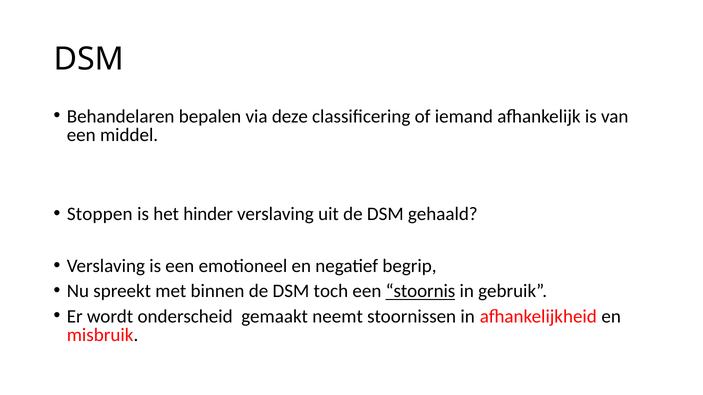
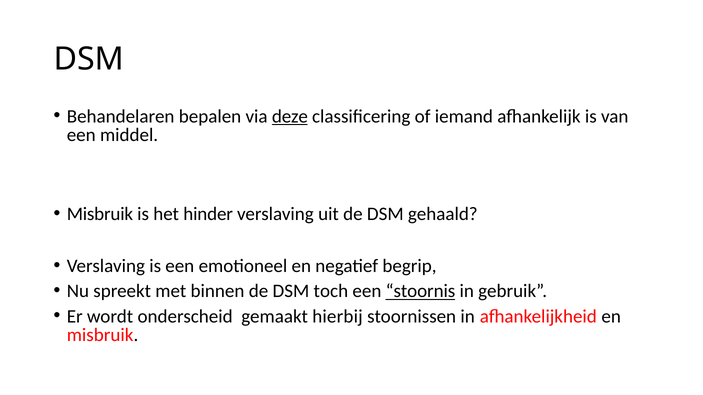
deze underline: none -> present (290, 116)
Stoppen: Stoppen -> Misbruik (100, 214)
neemt: neemt -> hierbij (337, 317)
